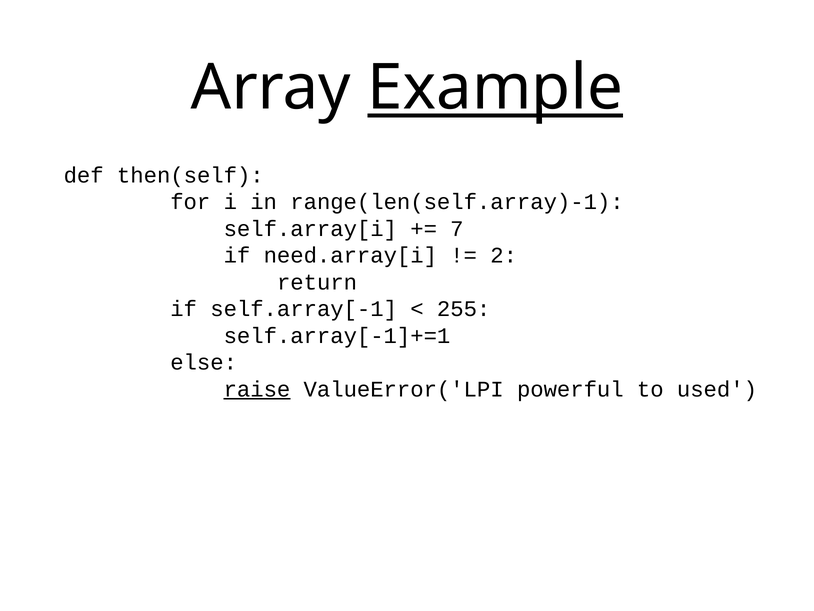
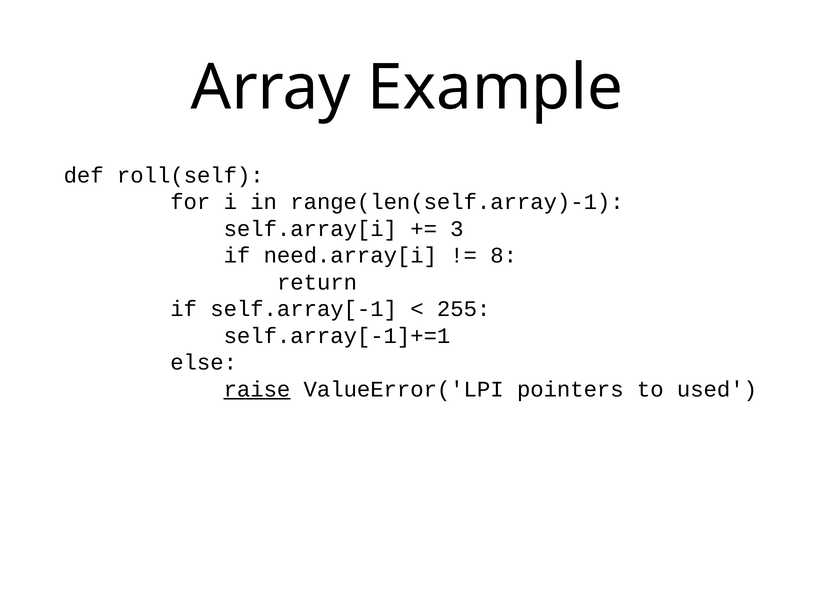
Example underline: present -> none (495, 88)
then(self: then(self -> roll(self (190, 175)
7: 7 -> 3 (457, 229)
2: 2 -> 8 (504, 255)
powerful: powerful -> pointers (570, 389)
